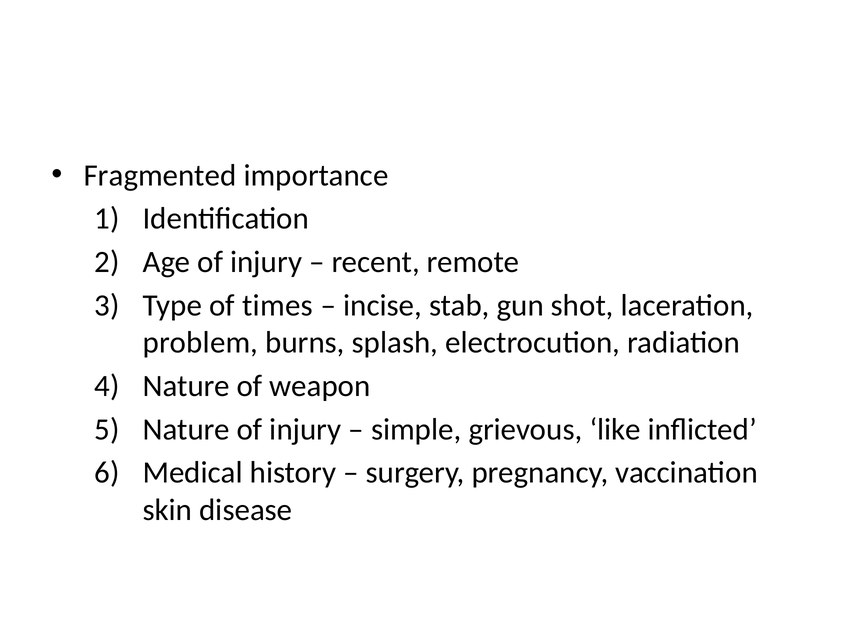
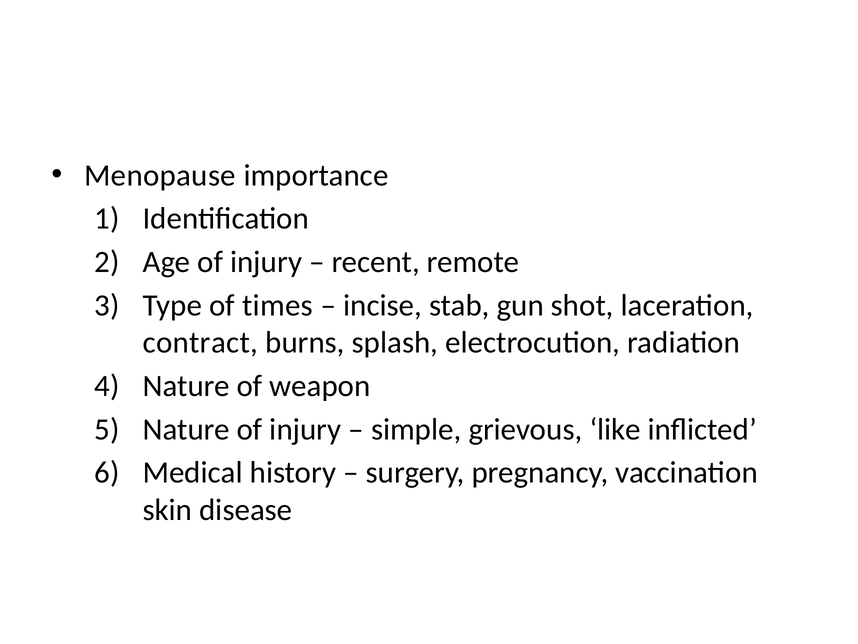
Fragmented: Fragmented -> Menopause (160, 175)
problem: problem -> contract (200, 342)
